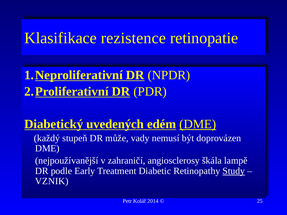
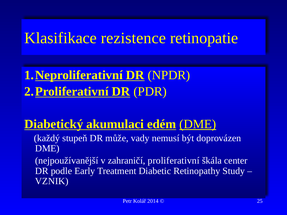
uvedených: uvedených -> akumulaci (115, 124)
angiosclerosy: angiosclerosy -> proliferativní (174, 161)
lampě: lampě -> center (236, 161)
Study underline: present -> none (234, 171)
